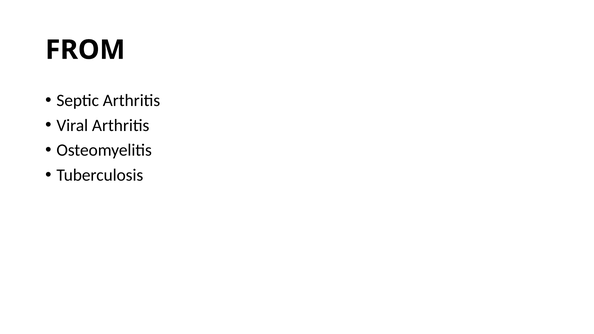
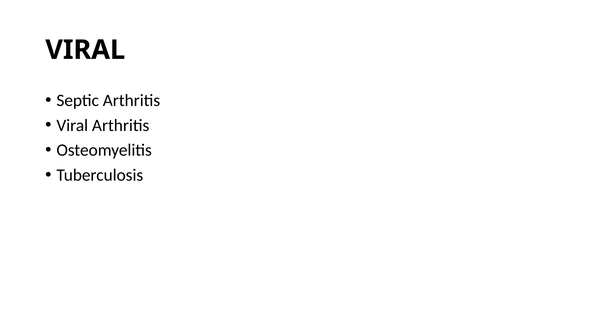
FROM: FROM -> VIRAL (85, 50)
